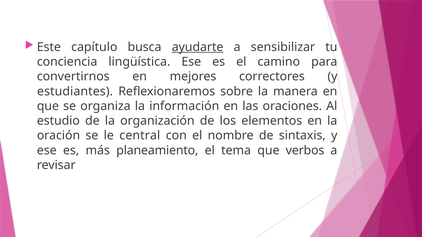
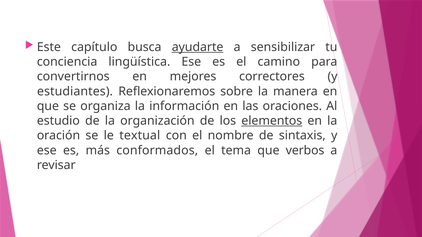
elementos underline: none -> present (272, 121)
central: central -> textual (140, 136)
planeamiento: planeamiento -> conformados (157, 151)
